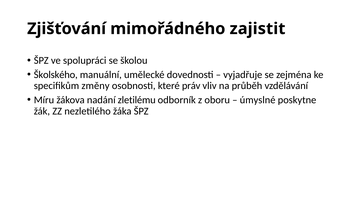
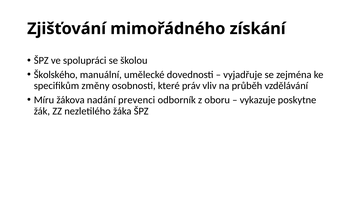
zajistit: zajistit -> získání (258, 29)
zletilému: zletilému -> prevenci (137, 100)
úmyslné: úmyslné -> vykazuje (258, 100)
